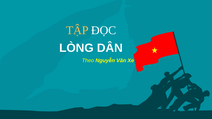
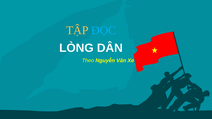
ĐỌC colour: white -> light blue (104, 30)
